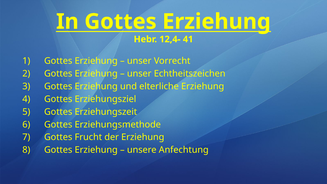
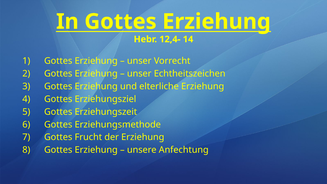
41: 41 -> 14 (188, 39)
